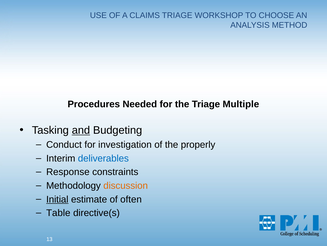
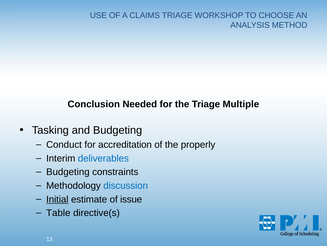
Procedures: Procedures -> Conclusion (94, 104)
and underline: present -> none (81, 130)
investigation: investigation -> accreditation (125, 144)
Response: Response -> Budgeting (68, 172)
discussion colour: orange -> blue (126, 185)
often: often -> issue (131, 199)
